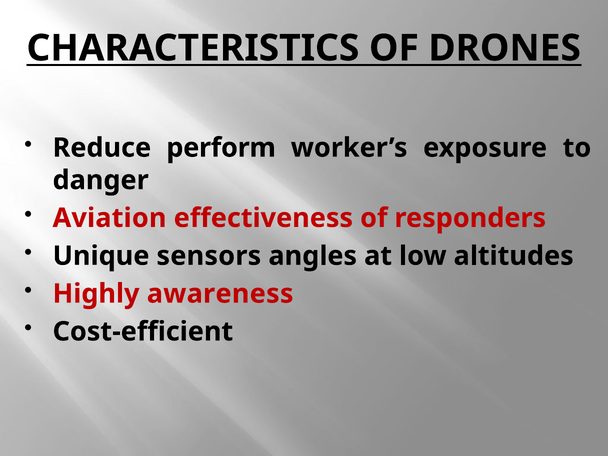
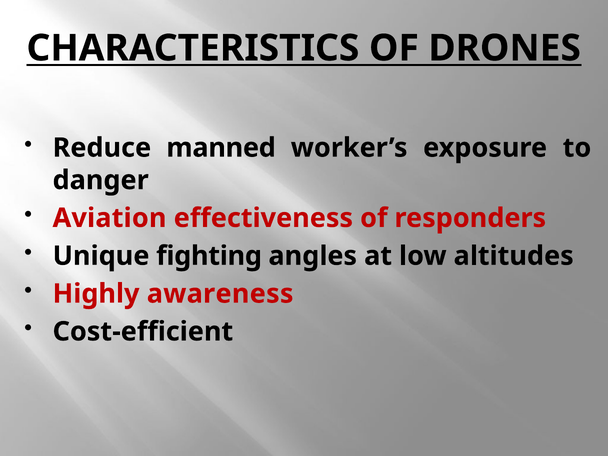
perform: perform -> manned (221, 148)
sensors: sensors -> fighting (209, 256)
